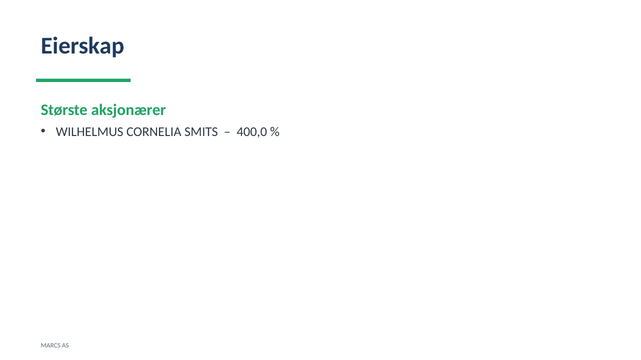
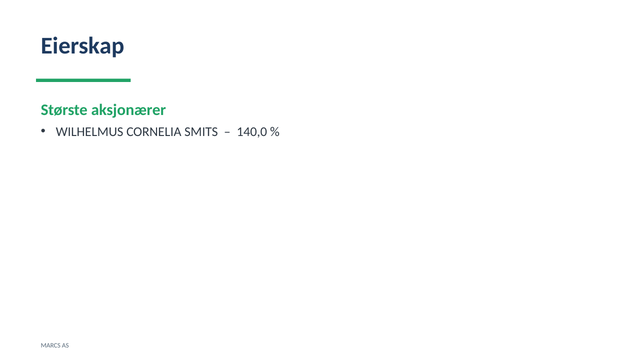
400,0: 400,0 -> 140,0 (252, 132)
